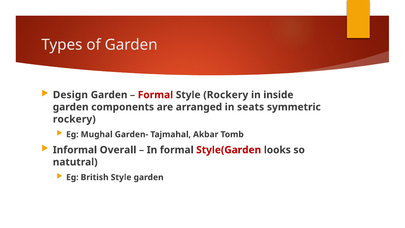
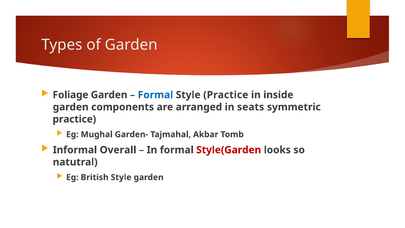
Design: Design -> Foliage (71, 95)
Formal colour: red -> blue (155, 95)
Style Rockery: Rockery -> Practice (226, 95)
rockery: rockery -> practice (74, 119)
